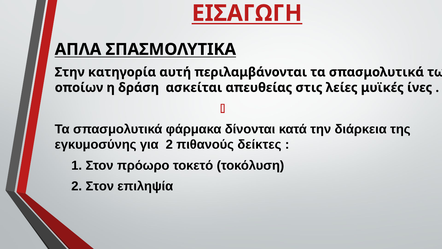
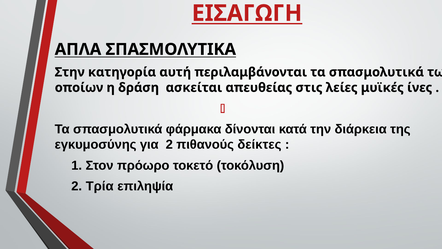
2 Στον: Στον -> Τρία (100, 186)
